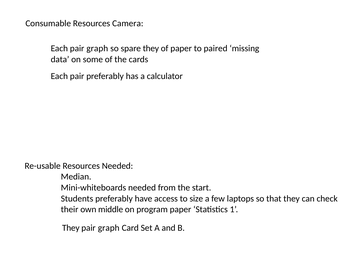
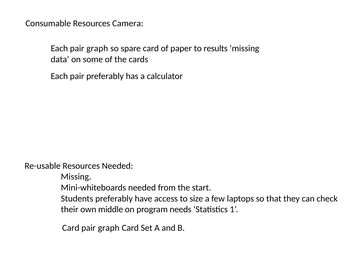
spare they: they -> card (151, 48)
paired: paired -> results (216, 48)
Median: Median -> Missing (76, 176)
program paper: paper -> needs (181, 209)
They: They -> Card (71, 227)
